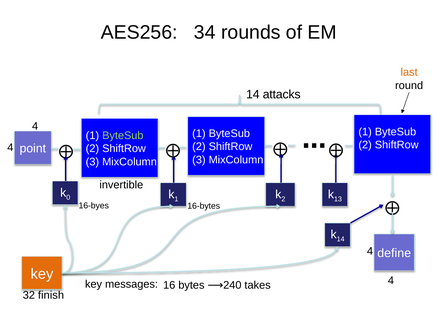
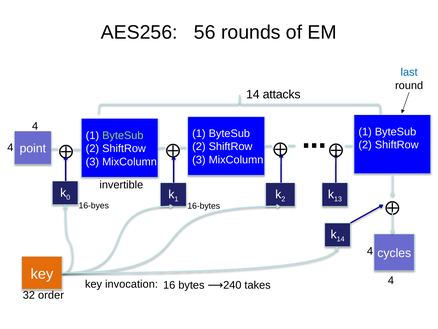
34: 34 -> 56 (205, 32)
last colour: orange -> blue (409, 72)
define: define -> cycles (394, 253)
messages: messages -> invocation (132, 284)
finish: finish -> order (51, 295)
